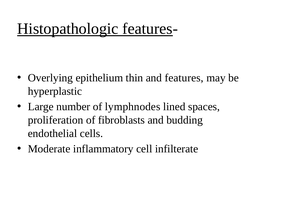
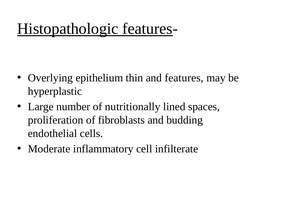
lymphnodes: lymphnodes -> nutritionally (133, 107)
